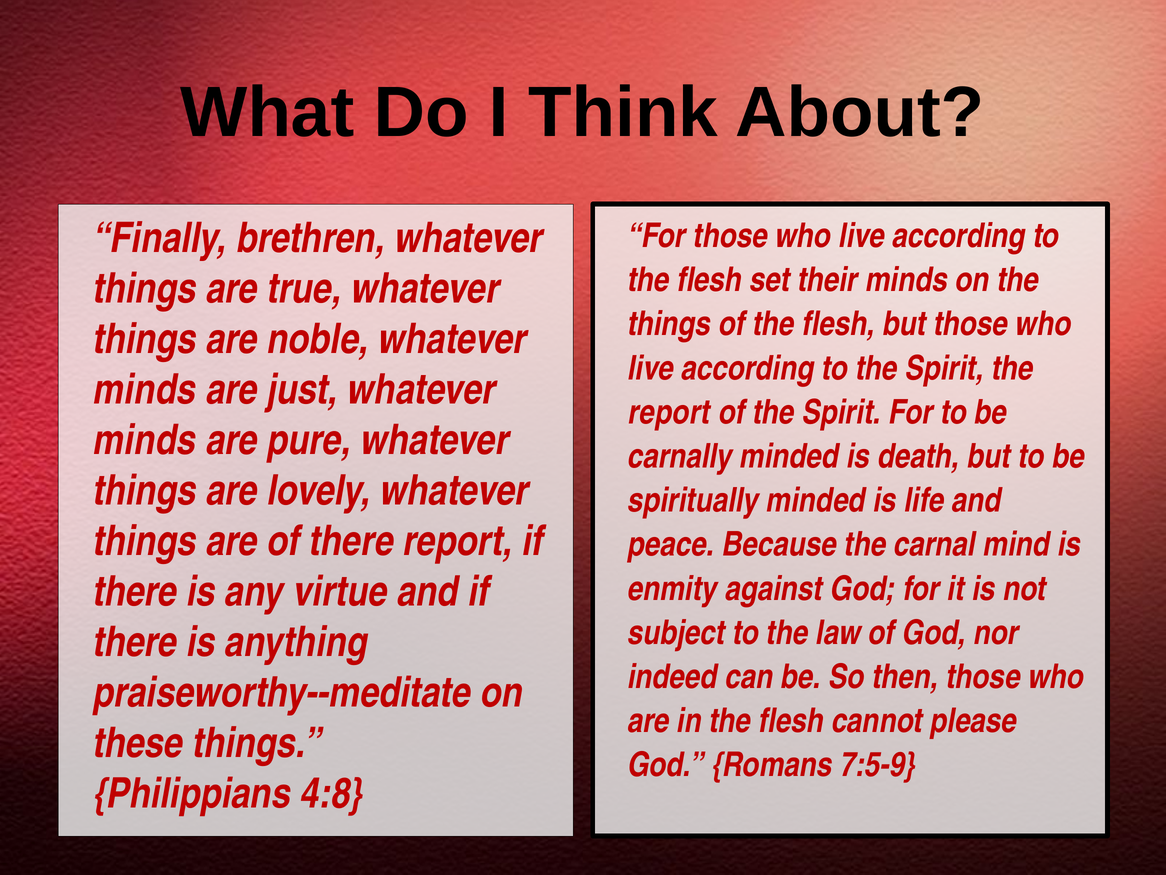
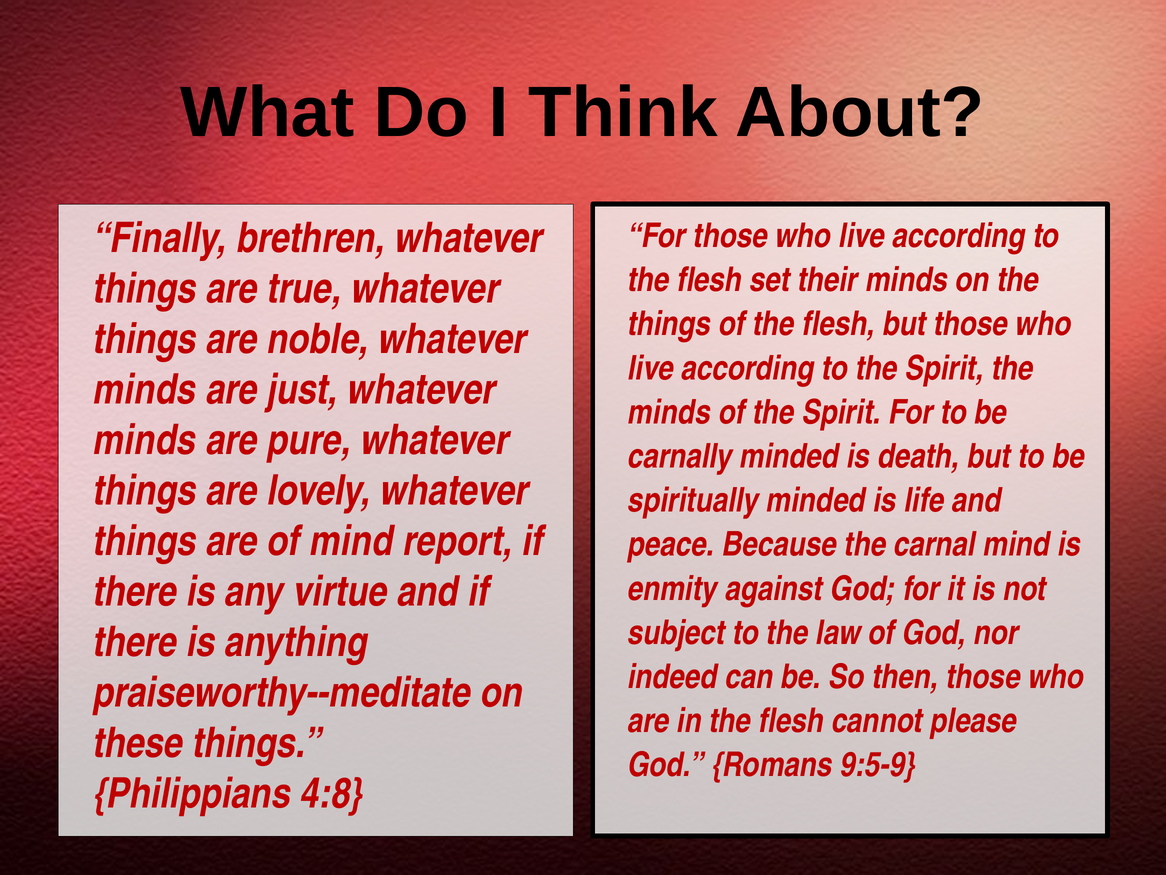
report: report -> minds (669, 412)
of there: there -> mind (351, 541)
7:5-9: 7:5-9 -> 9:5-9 (878, 765)
